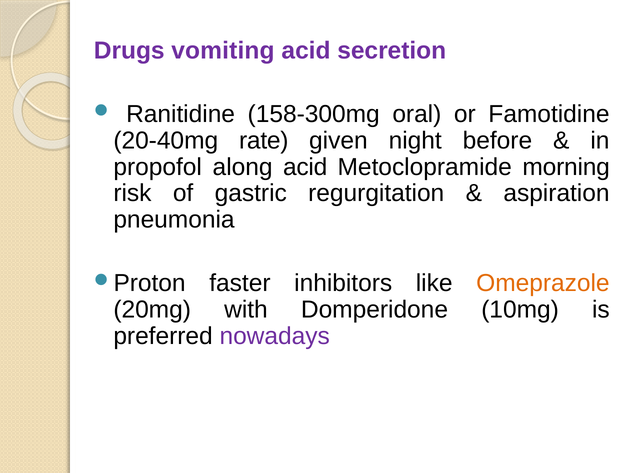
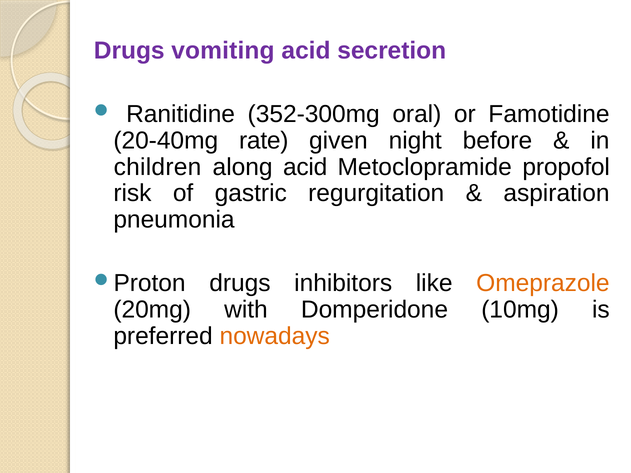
158-300mg: 158-300mg -> 352-300mg (314, 114)
propofol: propofol -> children (158, 167)
morning: morning -> propofol (566, 167)
faster: faster -> drugs (240, 283)
nowadays colour: purple -> orange (275, 336)
